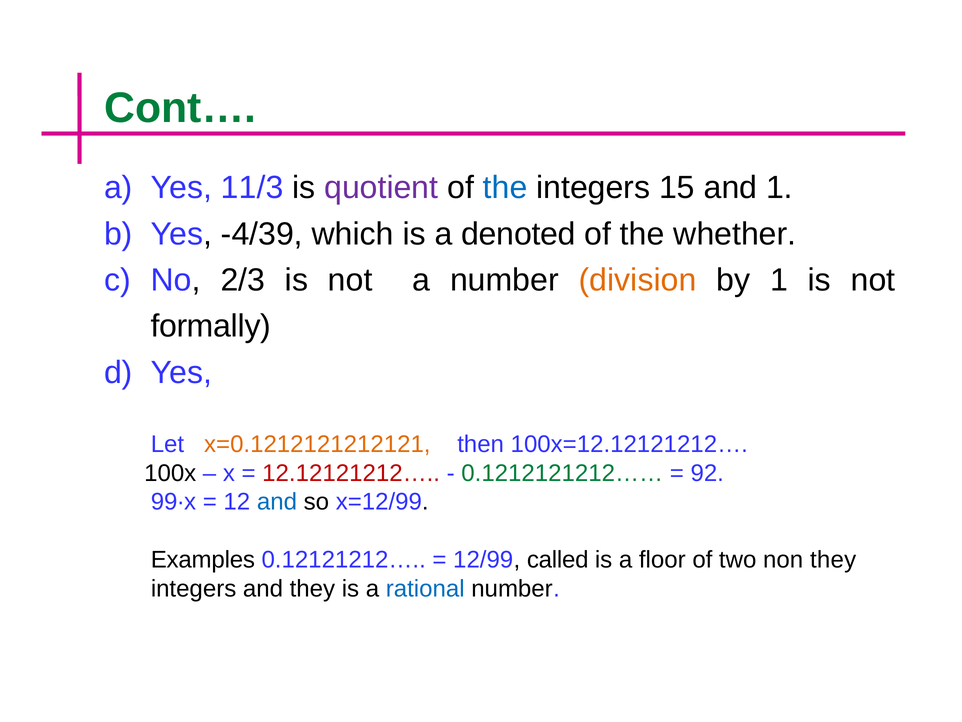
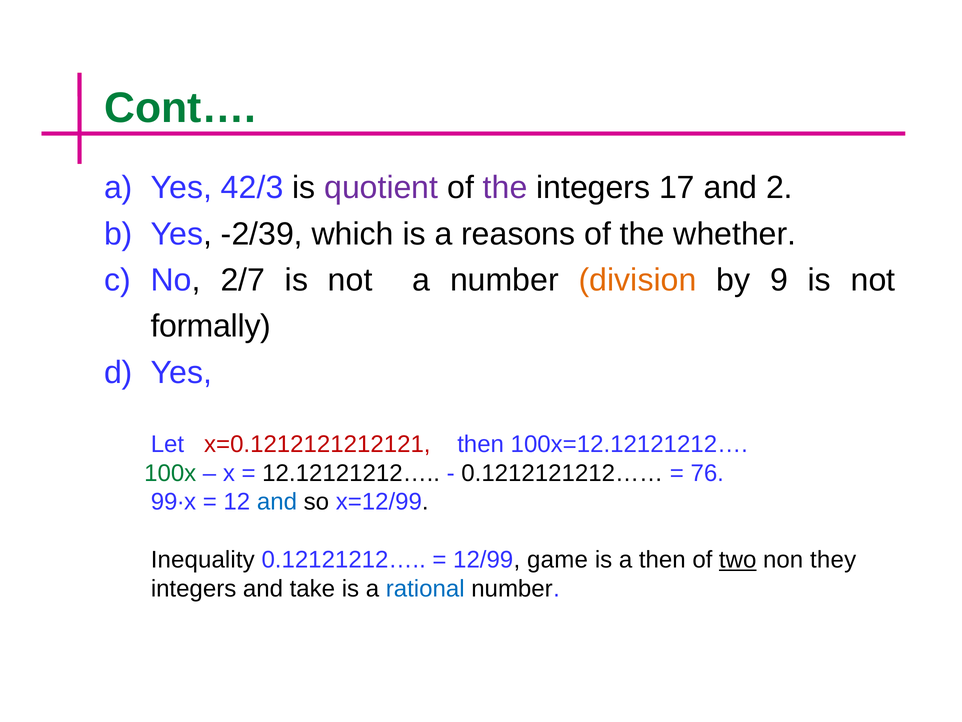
11/3: 11/3 -> 42/3 (252, 188)
the colour: blue -> purple (505, 188)
15: 15 -> 17 (677, 188)
and 1: 1 -> 2 (779, 188)
-4/39: -4/39 -> -2/39 (262, 234)
denoted: denoted -> reasons (518, 234)
2/3: 2/3 -> 2/7 (243, 280)
by 1: 1 -> 9 (779, 280)
x=0.1212121212121 colour: orange -> red (317, 444)
100x colour: black -> green (170, 473)
12.12121212… colour: red -> black (351, 473)
0.1212121212…… colour: green -> black (562, 473)
92: 92 -> 76 (707, 473)
Examples: Examples -> Inequality (203, 559)
called: called -> game (557, 559)
a floor: floor -> then (662, 559)
two underline: none -> present (738, 559)
and they: they -> take (312, 588)
